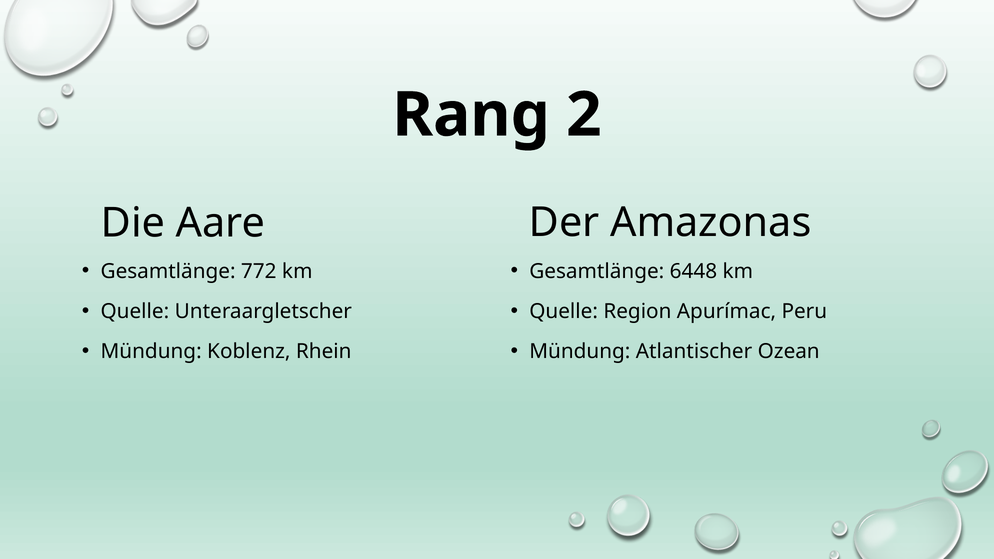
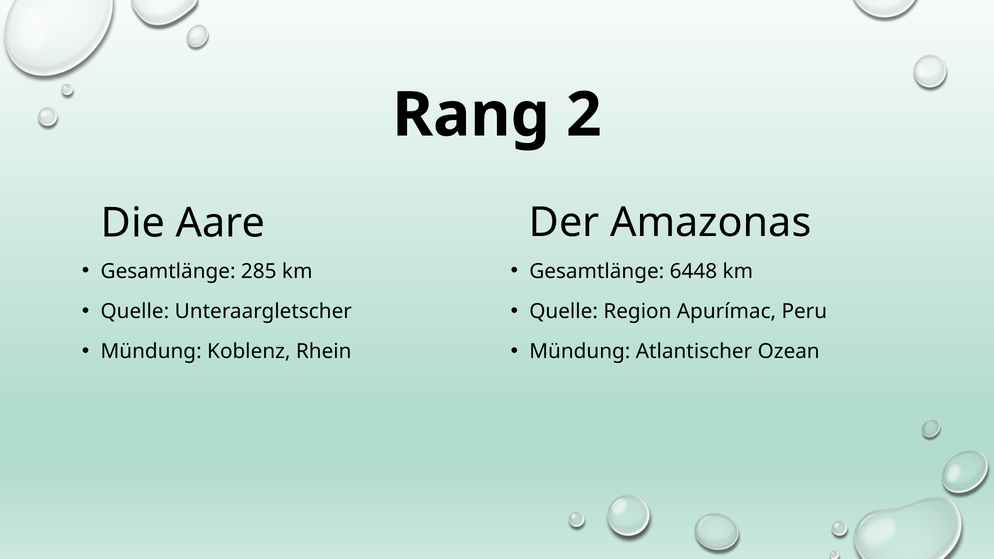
772: 772 -> 285 (259, 271)
